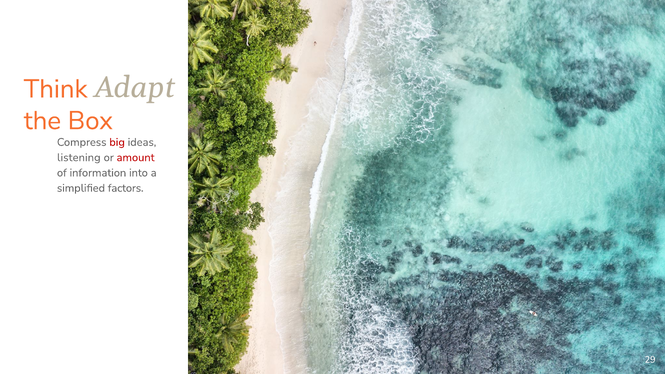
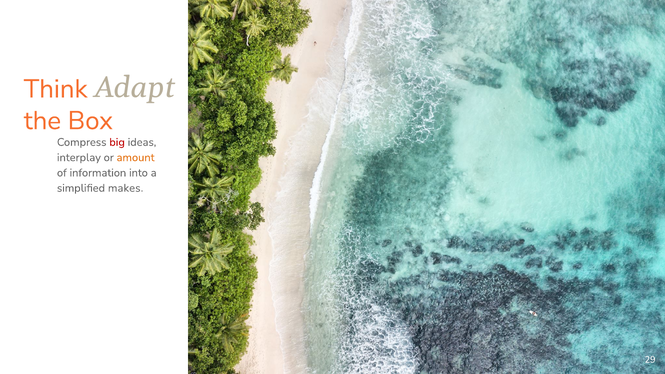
listening: listening -> interplay (79, 158)
amount colour: red -> orange (136, 158)
factors: factors -> makes (126, 188)
